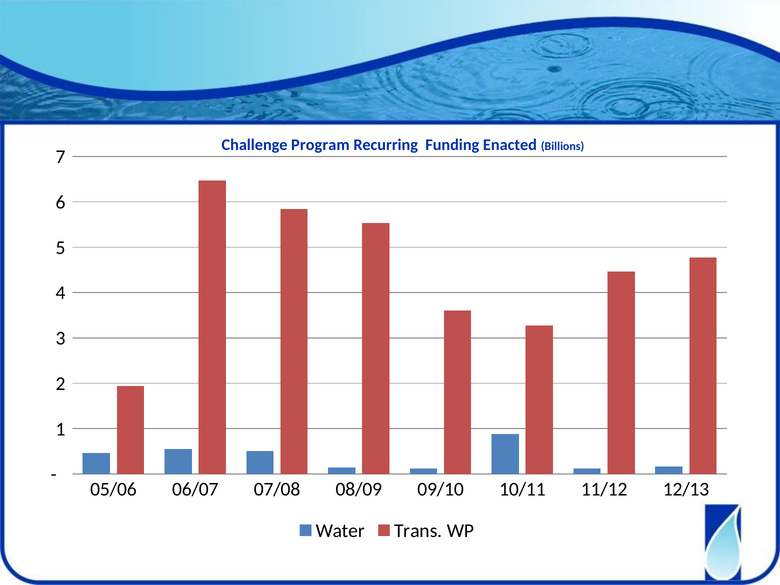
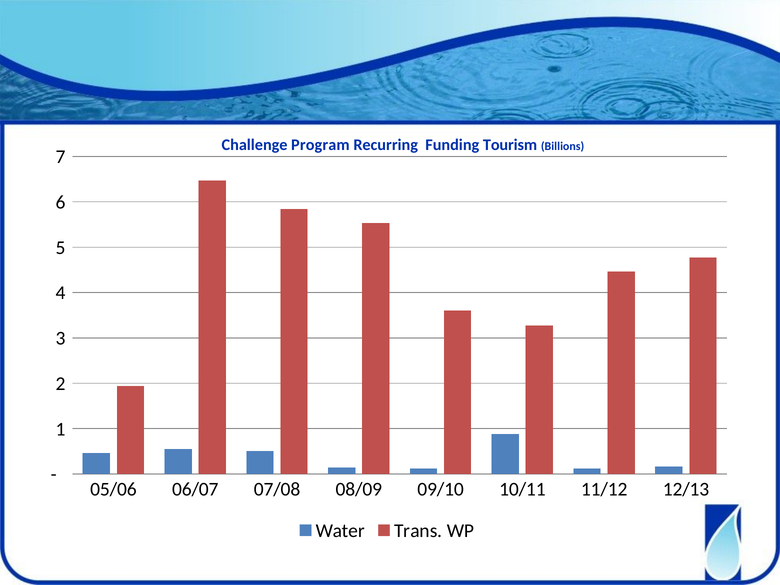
Enacted: Enacted -> Tourism (510, 145)
